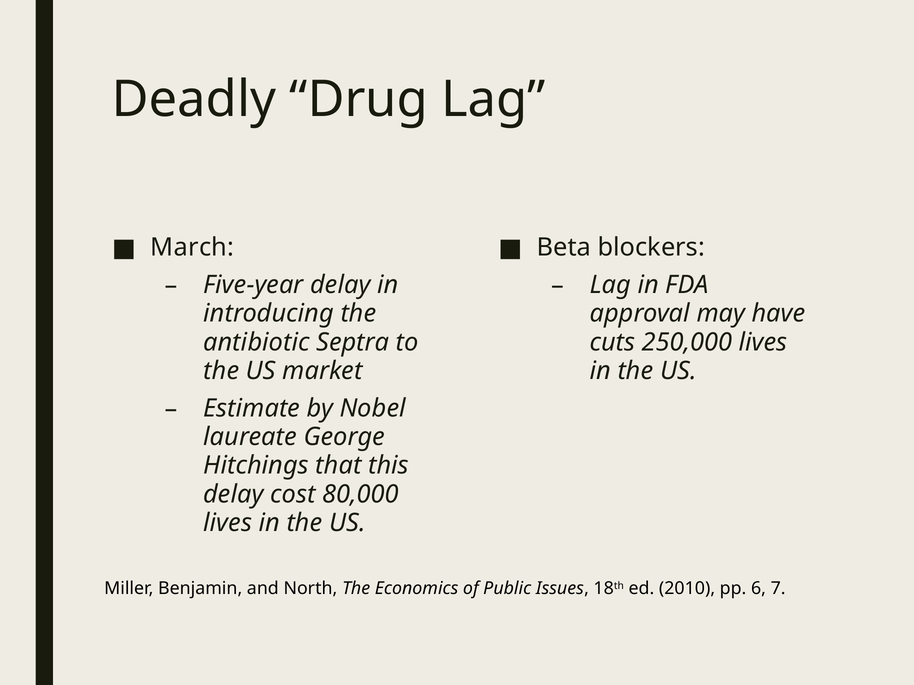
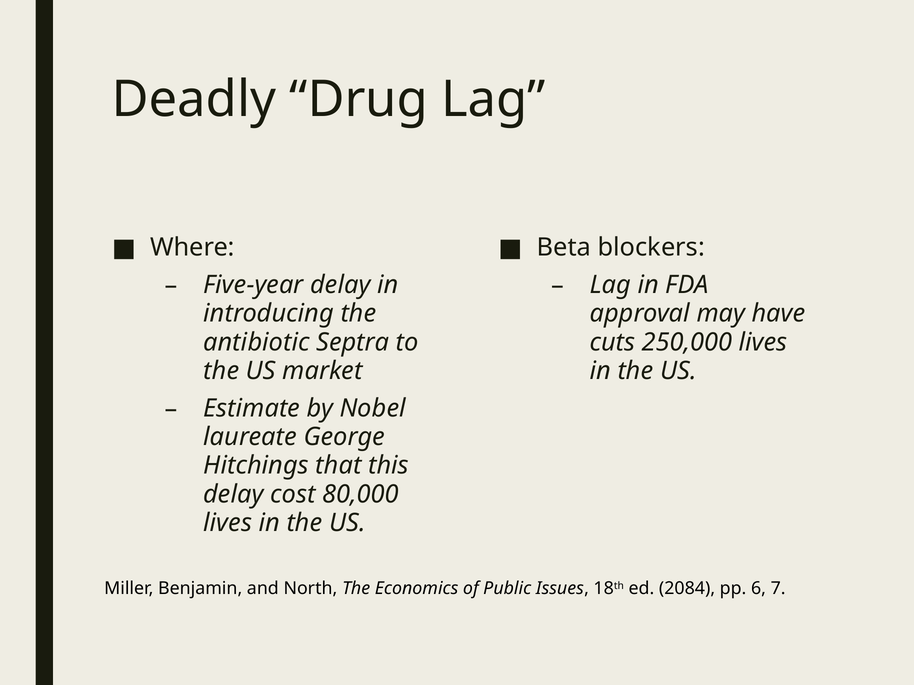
March: March -> Where (193, 248)
2010: 2010 -> 2084 (687, 589)
